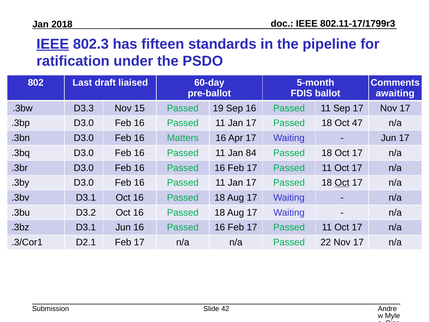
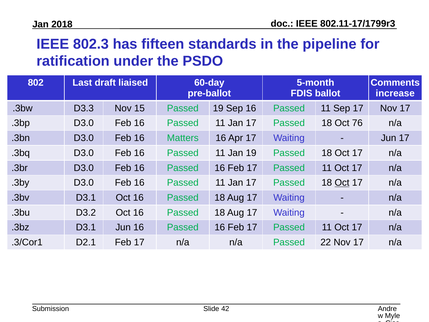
IEEE underline: present -> none (53, 44)
awaiting: awaiting -> increase (395, 93)
47: 47 -> 76 (357, 123)
Jan 84: 84 -> 19 (251, 153)
